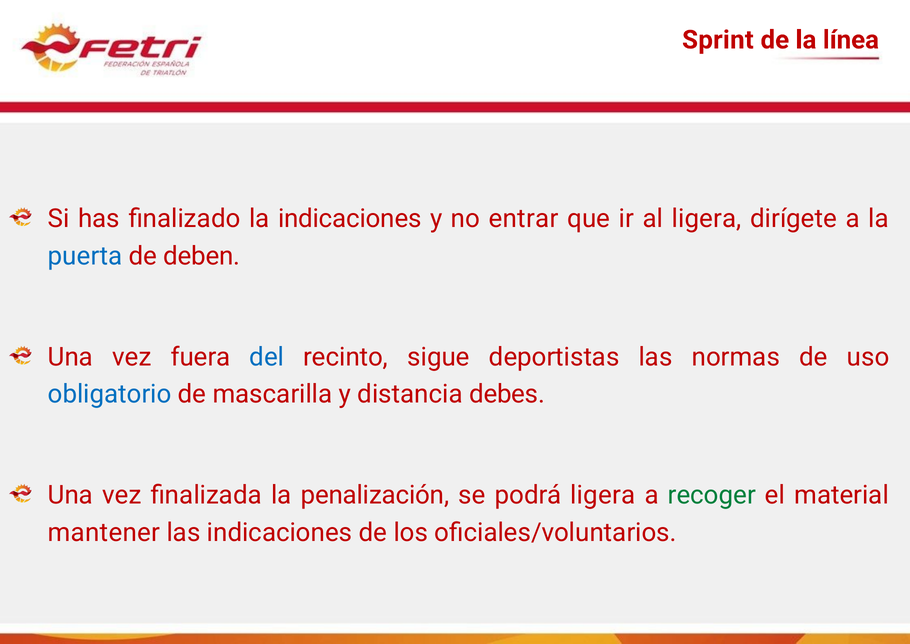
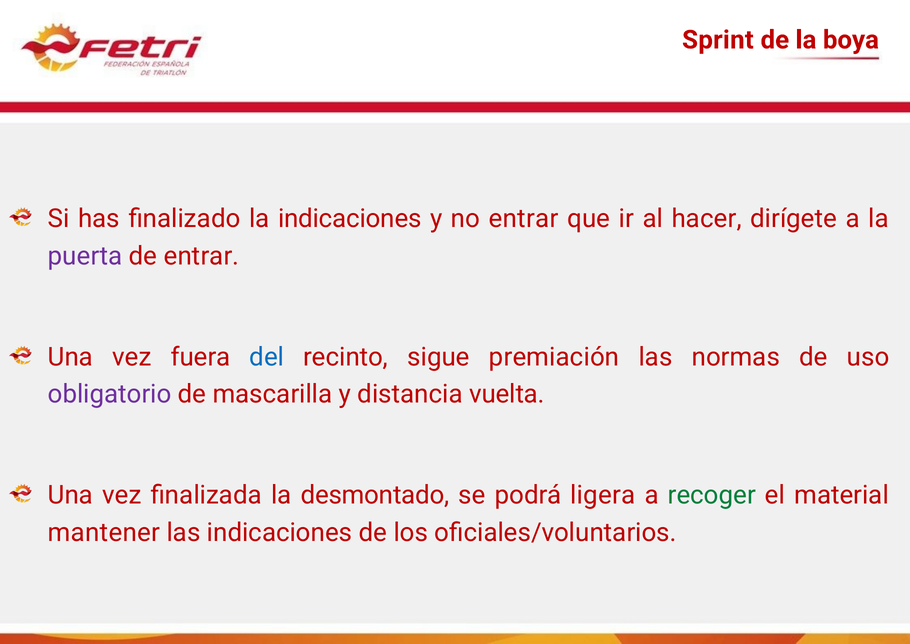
línea: línea -> boya (851, 40)
al ligera: ligera -> hacer (707, 219)
puerta colour: blue -> purple (85, 256)
de deben: deben -> entrar (201, 256)
deportistas: deportistas -> premiación (554, 357)
obligatorio colour: blue -> purple (110, 394)
debes: debes -> vuelta (507, 394)
penalización: penalización -> desmontado (375, 495)
